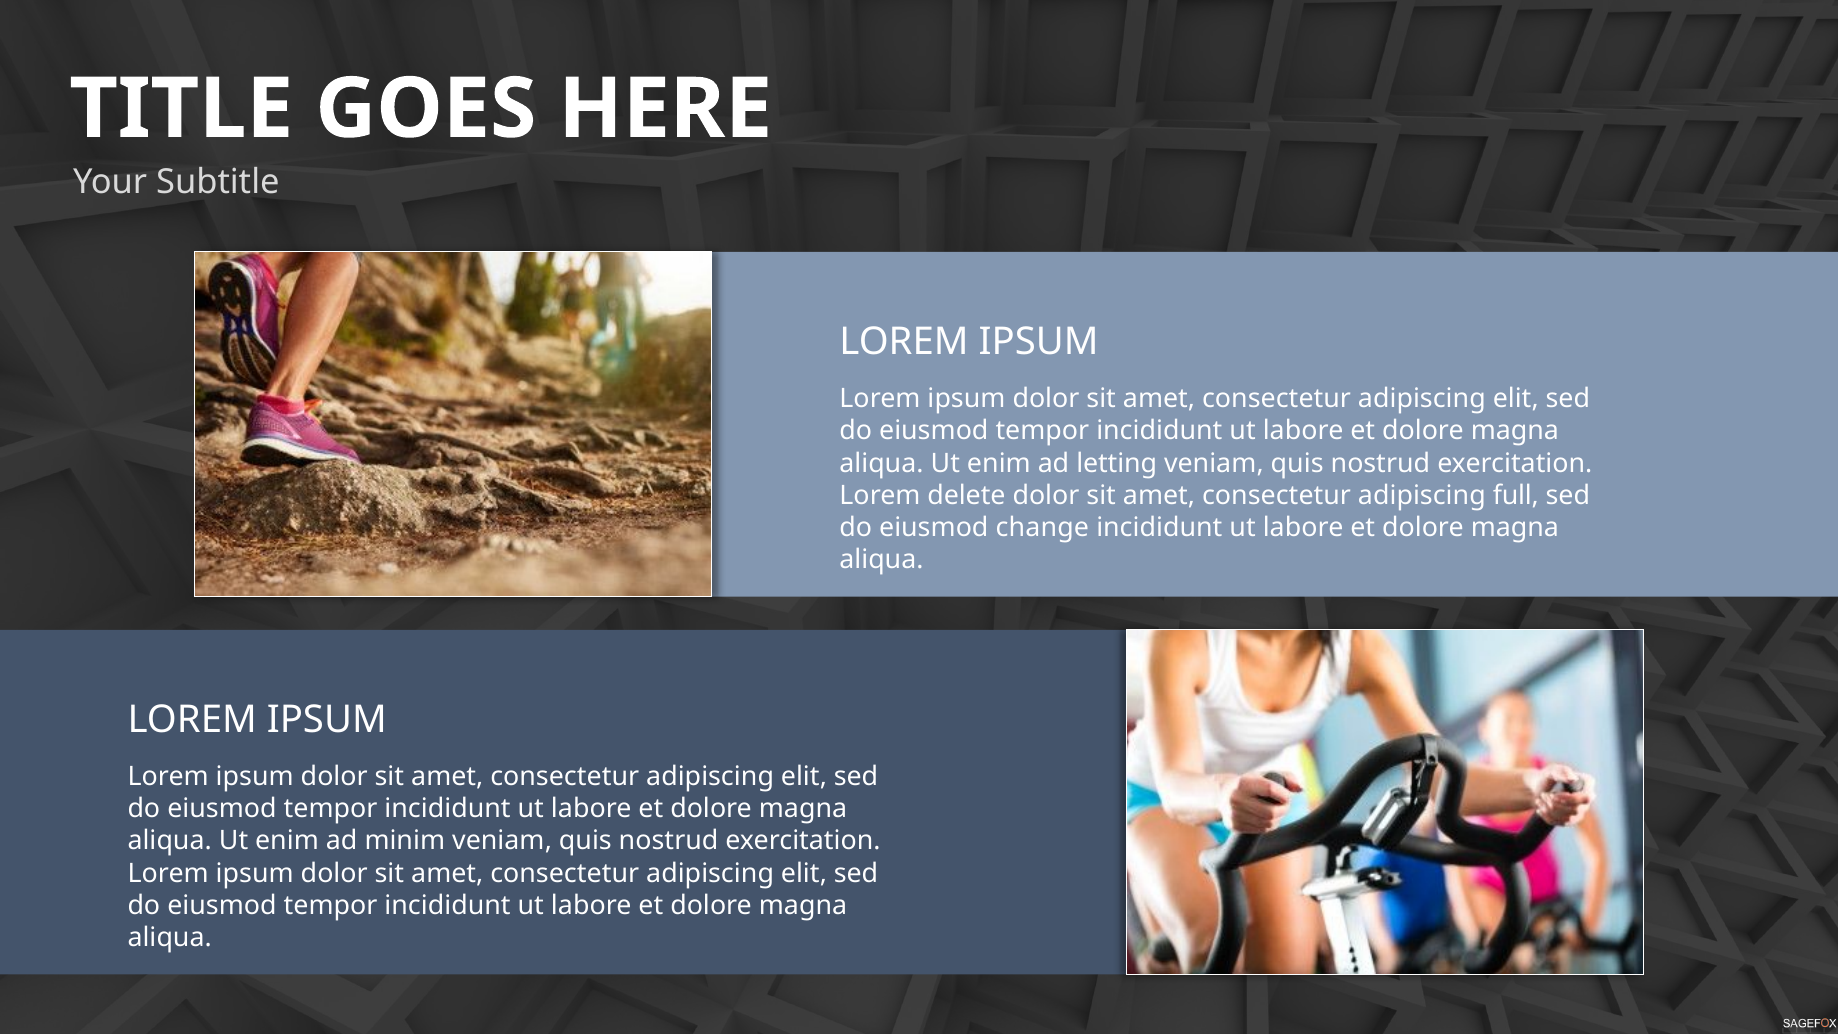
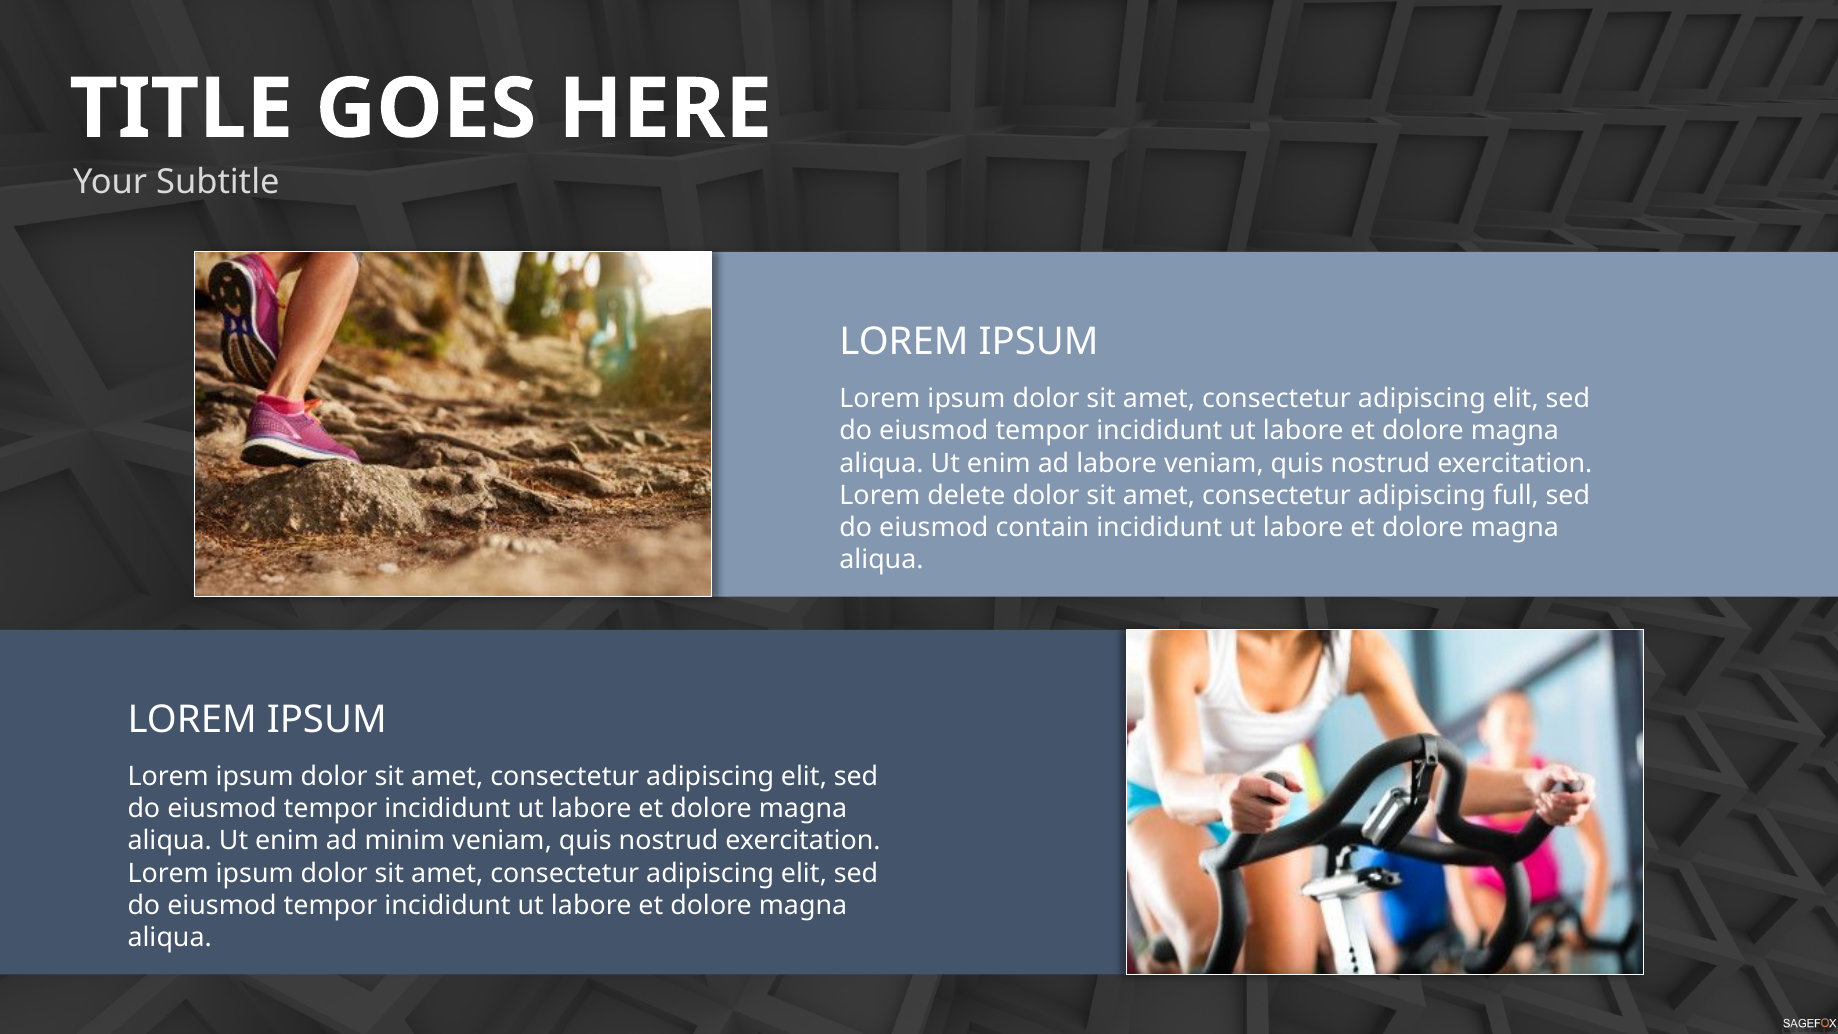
ad letting: letting -> labore (1117, 463)
change: change -> contain (1042, 528)
